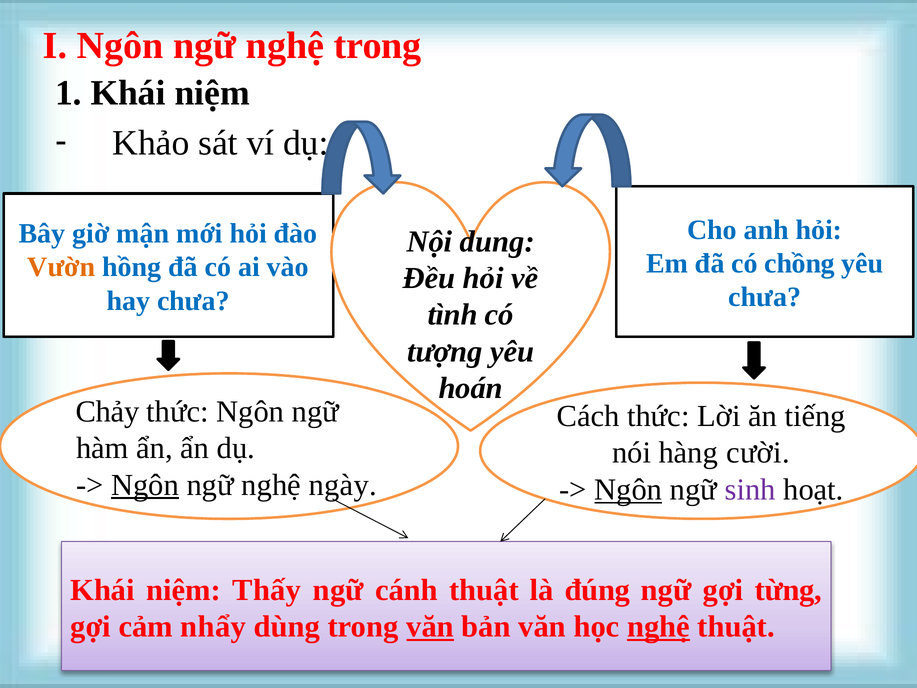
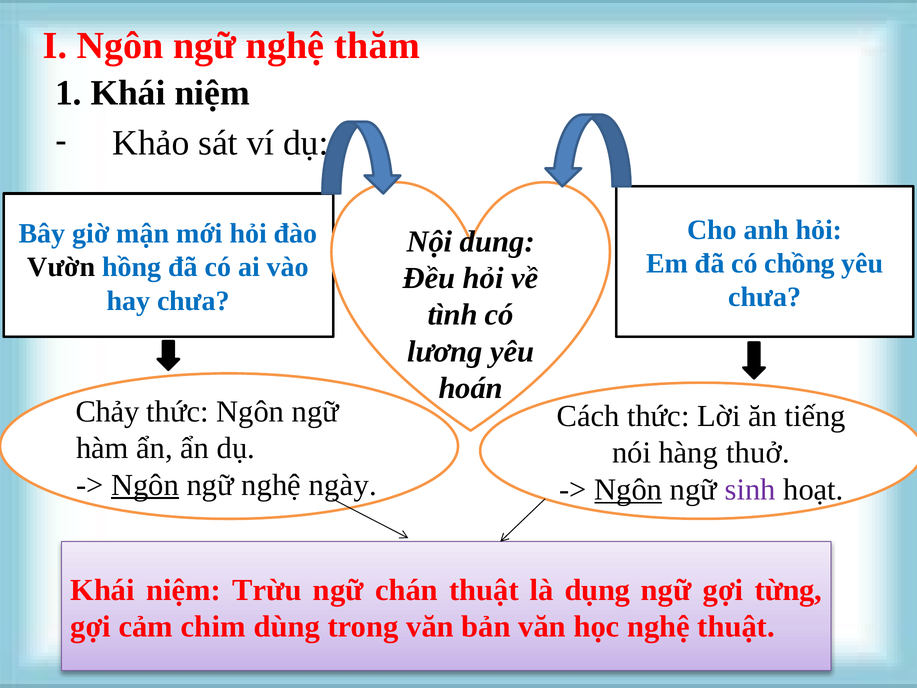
nghệ trong: trong -> thăm (377, 46)
Vườn colour: orange -> black (61, 267)
tượng: tượng -> lương (445, 351)
cười: cười -> thuở (758, 453)
Thấy: Thấy -> Trừu (267, 590)
cánh: cánh -> chán (406, 590)
đúng: đúng -> dụng (597, 590)
nhẩy: nhẩy -> chim (213, 626)
văn underline: present -> none (430, 626)
nghệ underline: present -> none (658, 626)
